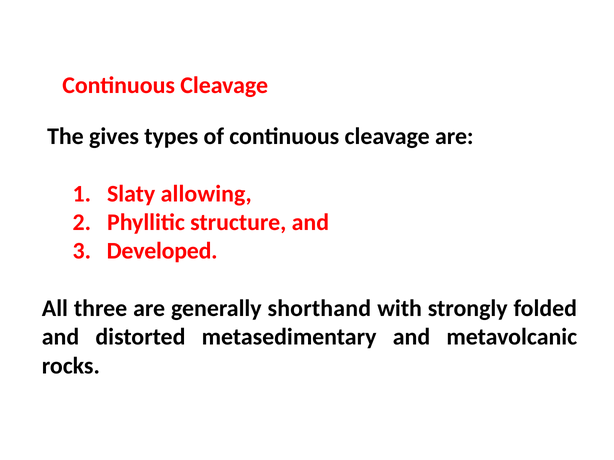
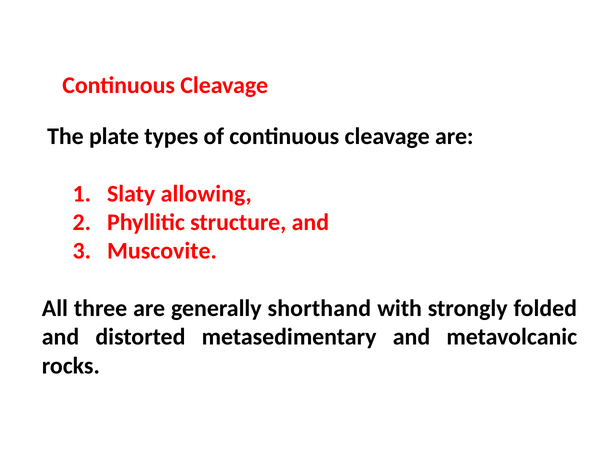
gives: gives -> plate (114, 137)
Developed: Developed -> Muscovite (162, 251)
